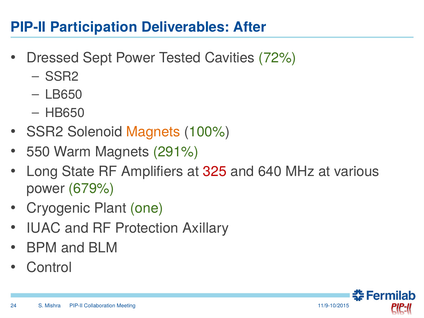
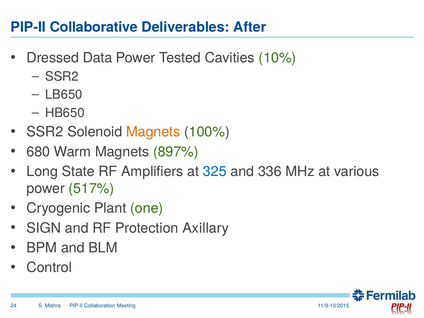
Participation: Participation -> Collaborative (94, 27)
Sept: Sept -> Data (97, 58)
72%: 72% -> 10% (277, 58)
550: 550 -> 680 (38, 152)
291%: 291% -> 897% (176, 152)
325 colour: red -> blue (215, 172)
640: 640 -> 336 (270, 172)
679%: 679% -> 517% (91, 189)
IUAC: IUAC -> SIGN (44, 228)
